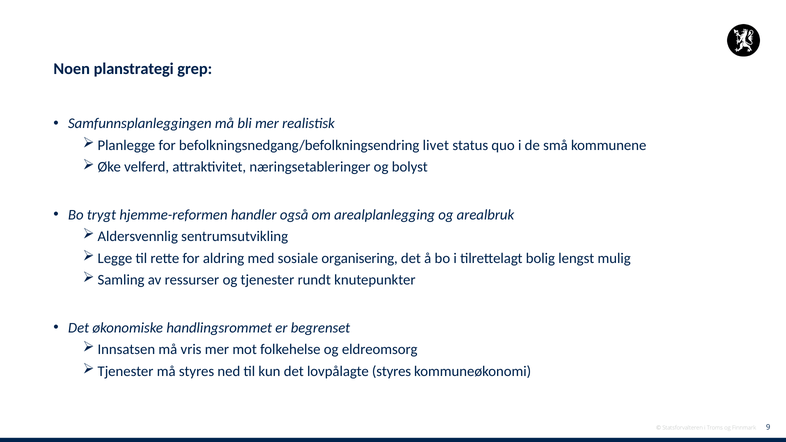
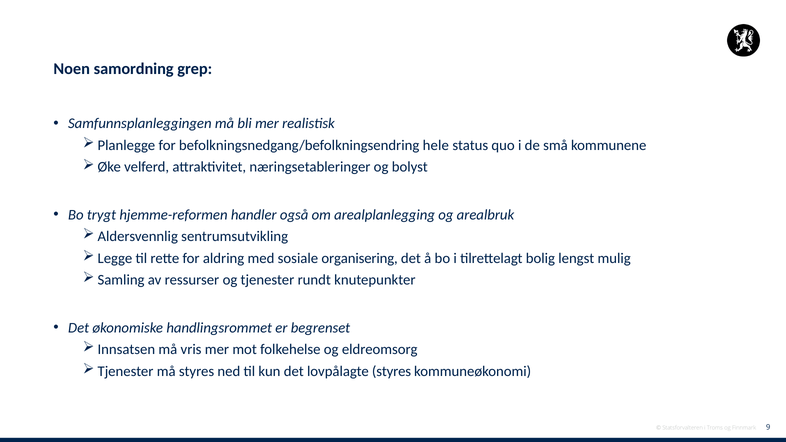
planstrategi: planstrategi -> samordning (134, 69)
livet: livet -> hele (436, 145)
